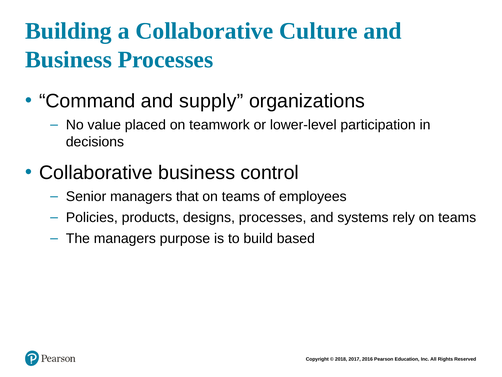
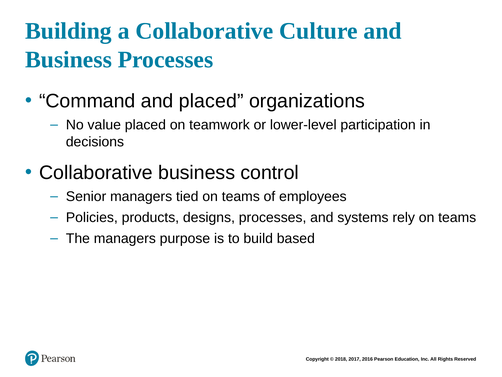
and supply: supply -> placed (211, 101)
that: that -> tied (187, 196)
